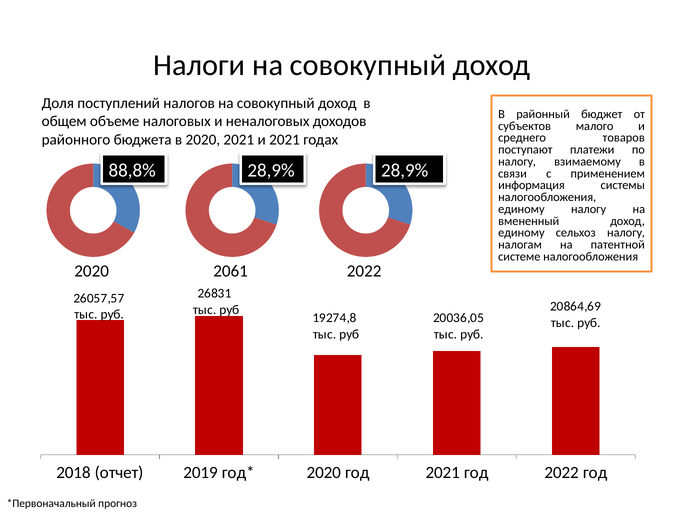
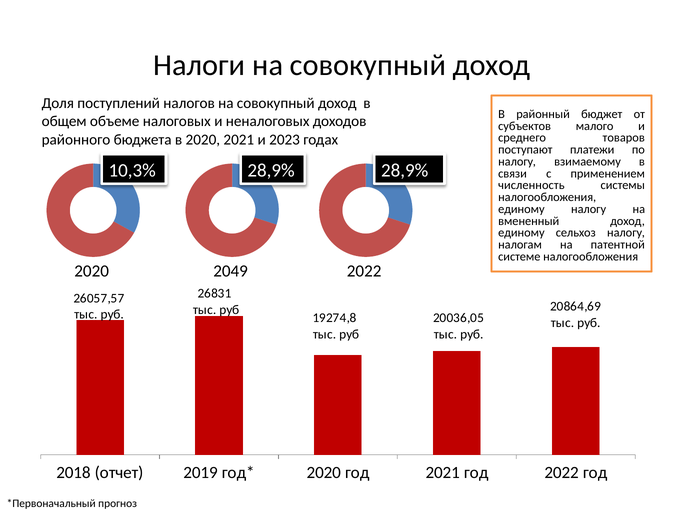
и 2021: 2021 -> 2023 (285, 140)
88,8%: 88,8% -> 10,3% (132, 170)
информация: информация -> численность (531, 185)
2061: 2061 -> 2049 (231, 271)
